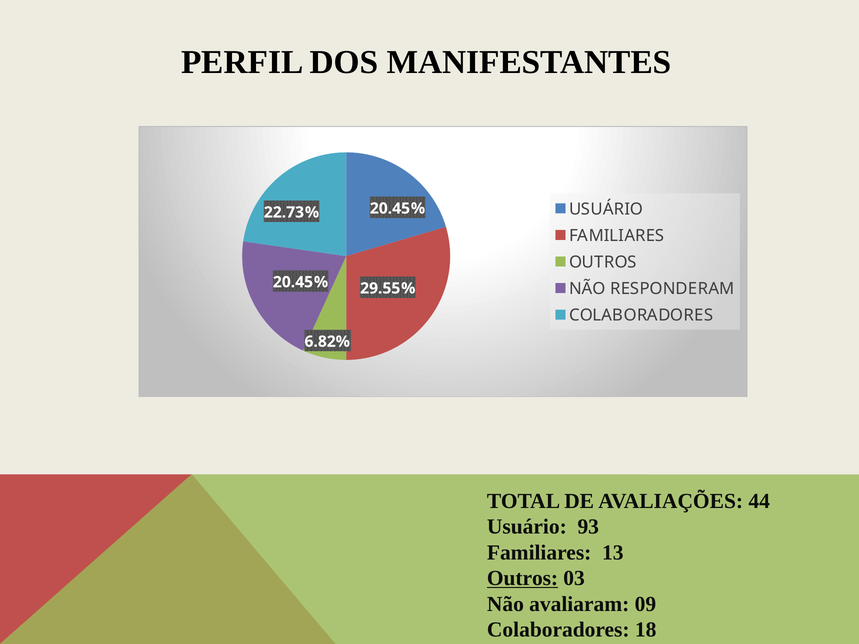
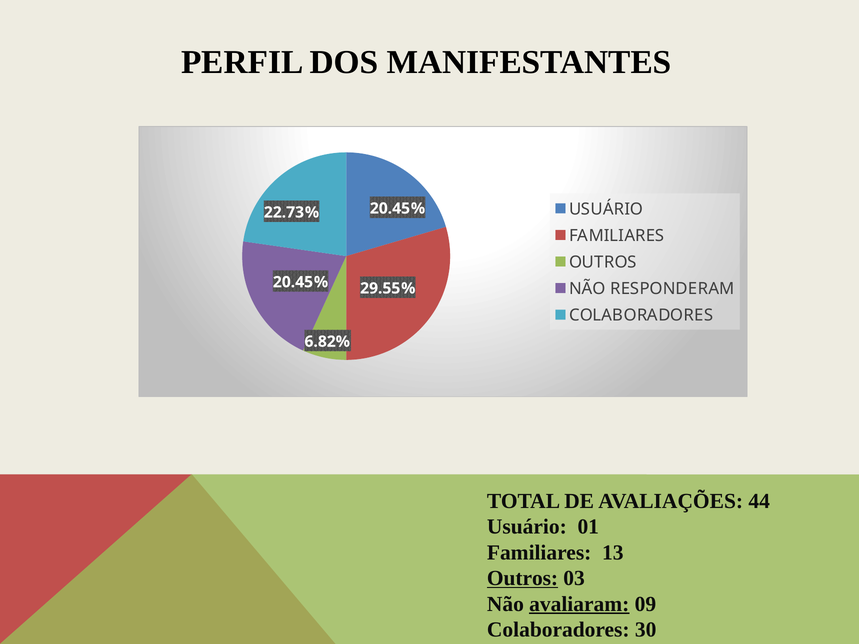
93: 93 -> 01 (588, 527)
avaliaram underline: none -> present (579, 604)
18: 18 -> 30 (646, 630)
